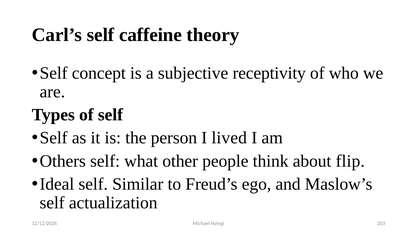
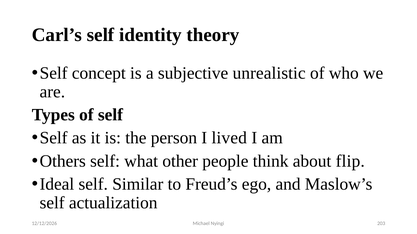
caffeine: caffeine -> identity (150, 35)
receptivity: receptivity -> unrealistic (269, 73)
